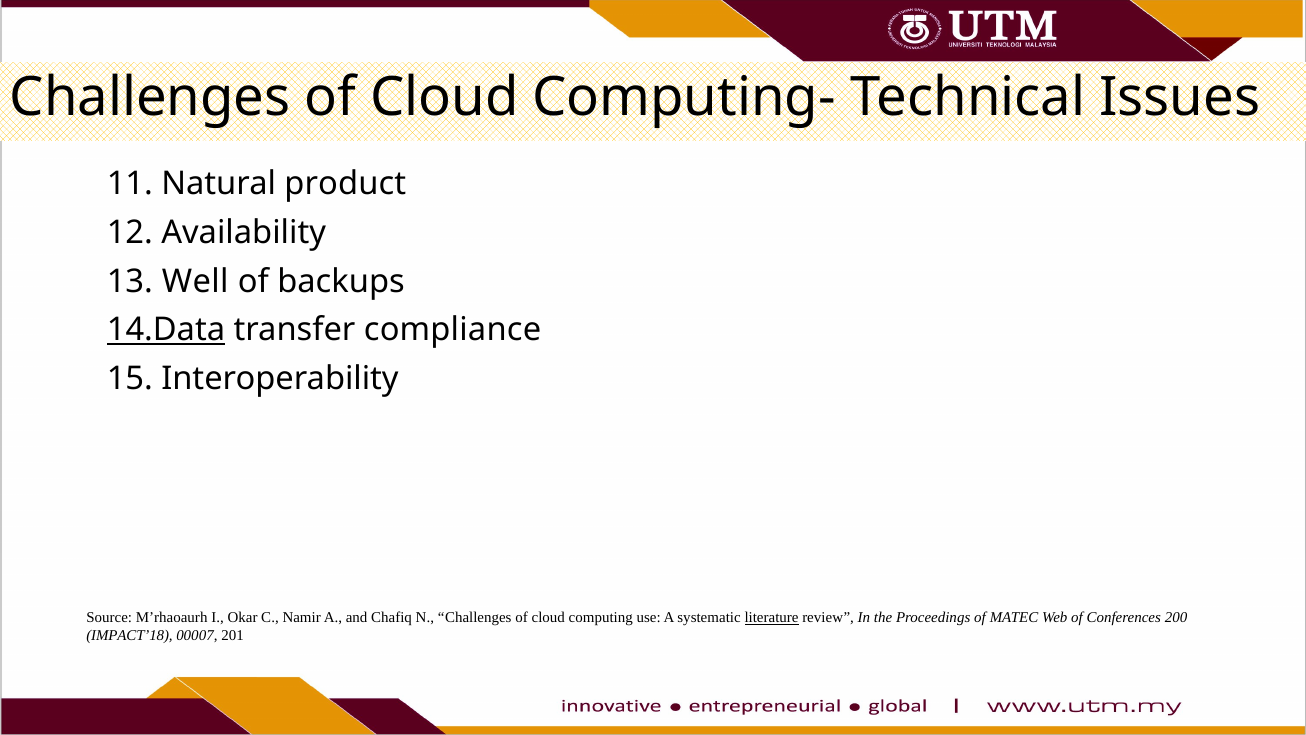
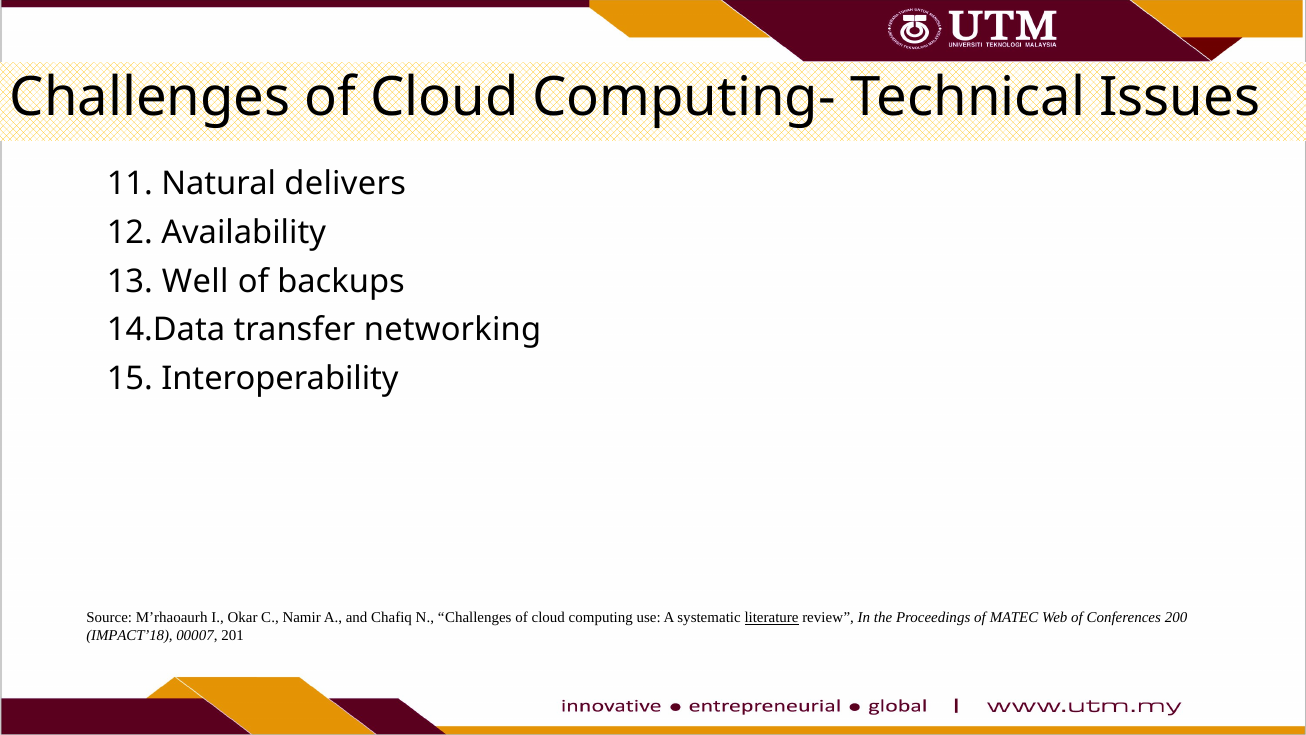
product: product -> delivers (345, 184)
14.Data underline: present -> none (166, 330)
compliance: compliance -> networking (453, 330)
